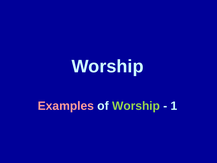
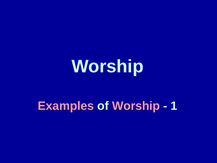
Worship colour: light green -> pink (136, 106)
